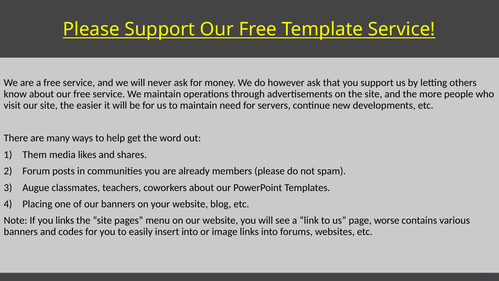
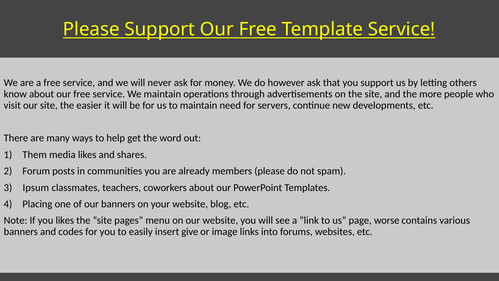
Augue: Augue -> Ipsum (36, 187)
you links: links -> likes (65, 220)
insert into: into -> give (190, 232)
